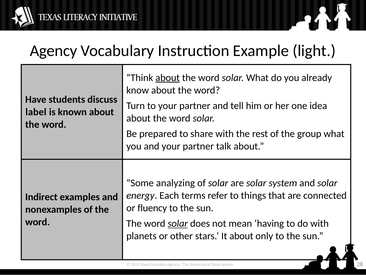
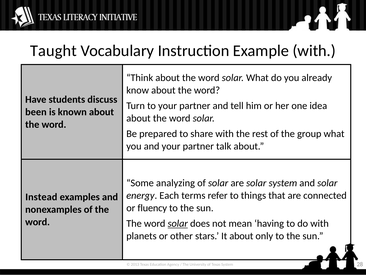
Agency: Agency -> Taught (53, 51)
Example light: light -> with (314, 51)
about underline: present -> none (168, 78)
label: label -> been (36, 112)
Indirect: Indirect -> Instead (41, 197)
